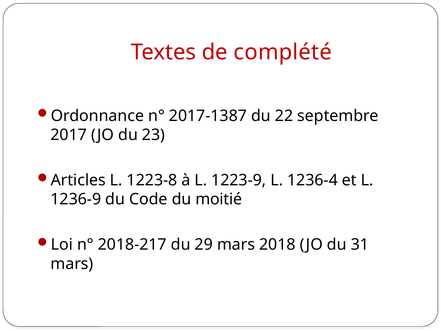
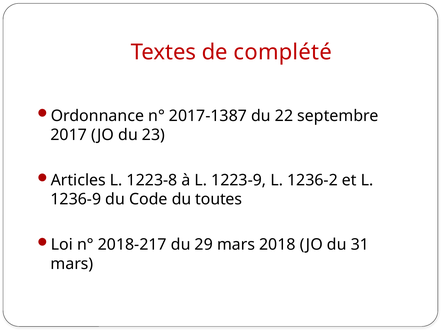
1236-4: 1236-4 -> 1236-2 (312, 180)
moitié: moitié -> toutes (219, 199)
